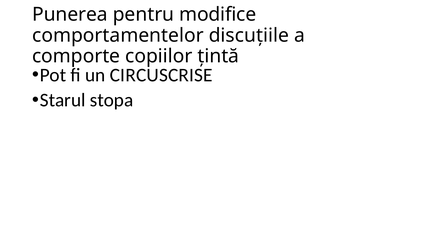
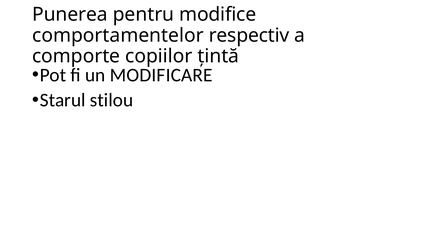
discuțiile: discuțiile -> respectiv (249, 35)
CIRCUSCRISE: CIRCUSCRISE -> MODIFICARE (161, 75)
stopa: stopa -> stilou (112, 100)
